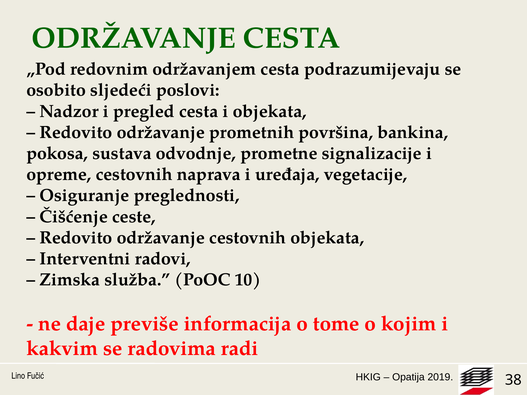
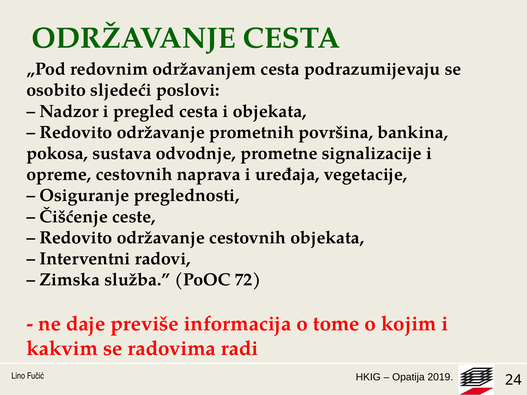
10: 10 -> 72 (248, 280)
38: 38 -> 24 (513, 380)
